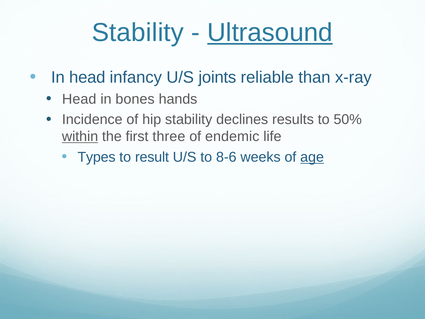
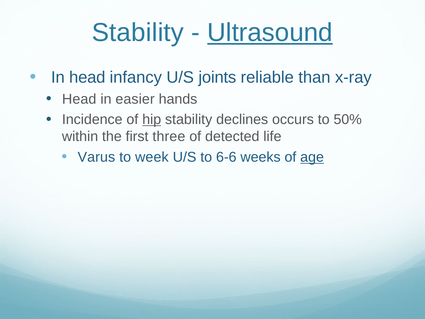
bones: bones -> easier (135, 99)
hip underline: none -> present (152, 120)
results: results -> occurs (293, 120)
within underline: present -> none (80, 137)
endemic: endemic -> detected (232, 137)
Types: Types -> Varus (96, 157)
result: result -> week (152, 157)
8-6: 8-6 -> 6-6 (226, 157)
